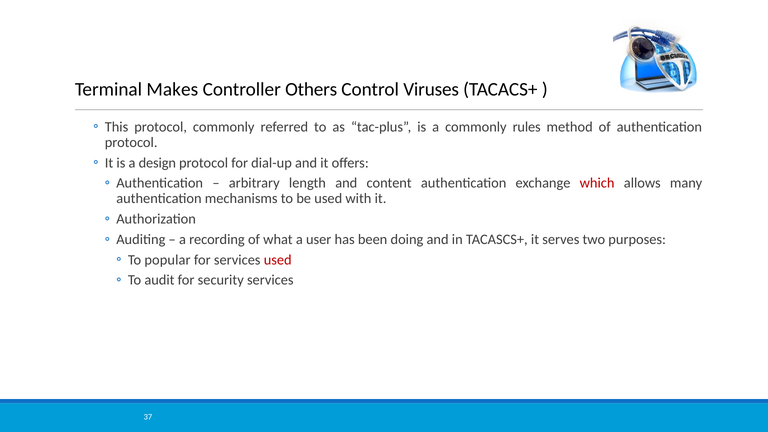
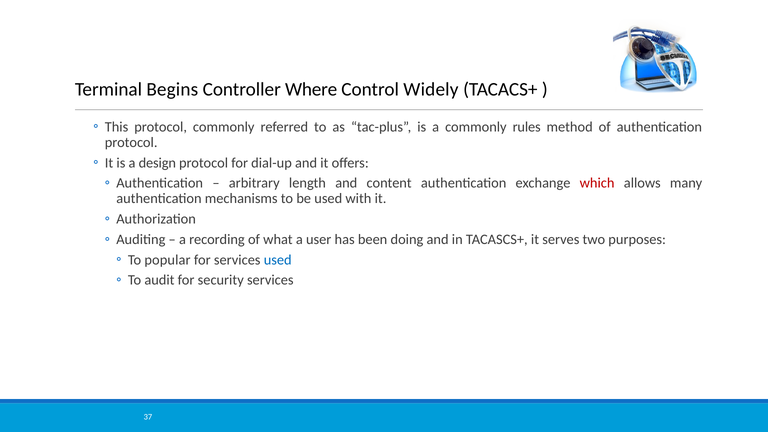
Makes: Makes -> Begins (172, 89)
Others: Others -> Where (311, 89)
Viruses: Viruses -> Widely (431, 89)
used colour: red -> blue (278, 260)
